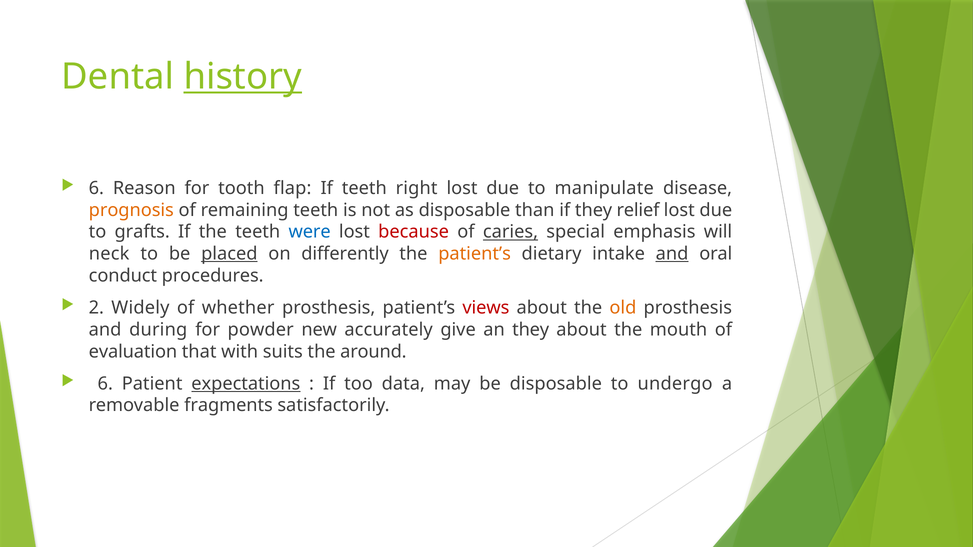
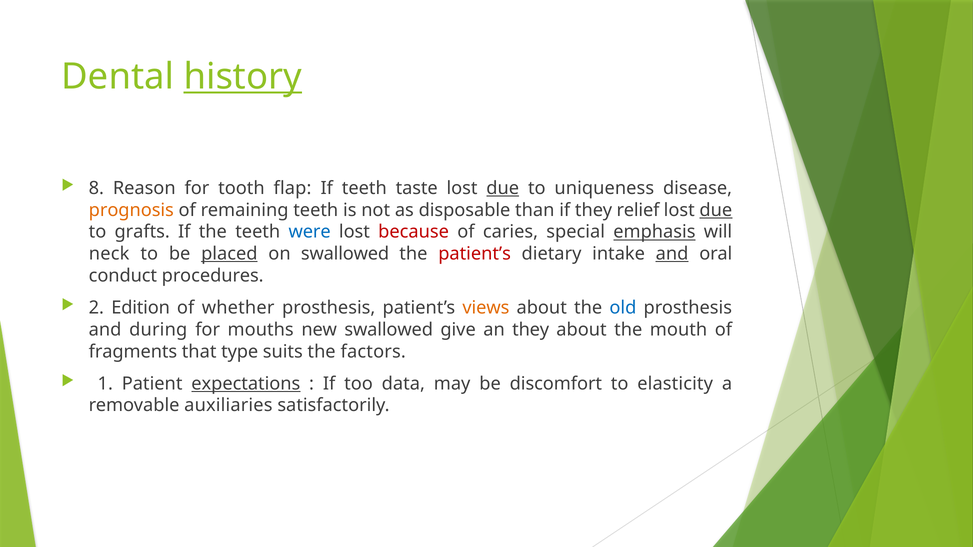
6: 6 -> 8 (96, 188)
right: right -> taste (417, 188)
due underline: none -> present (503, 188)
manipulate: manipulate -> uniqueness (604, 188)
due underline: none -> present (716, 210)
caries underline: present -> none (510, 232)
emphasis underline: none -> present (654, 232)
on differently: differently -> swallowed (345, 254)
patient’s colour: orange -> red (475, 254)
Widely: Widely -> Edition (141, 308)
views colour: red -> orange (486, 308)
old colour: orange -> blue (623, 308)
powder: powder -> mouths (261, 330)
new accurately: accurately -> swallowed (389, 330)
evaluation: evaluation -> fragments (133, 352)
with: with -> type (240, 352)
around: around -> factors (373, 352)
6: 6 -> 1 (105, 384)
be disposable: disposable -> discomfort (556, 384)
undergo: undergo -> elasticity (675, 384)
fragments: fragments -> auxiliaries (228, 406)
